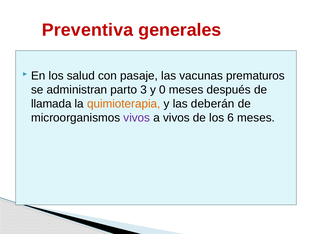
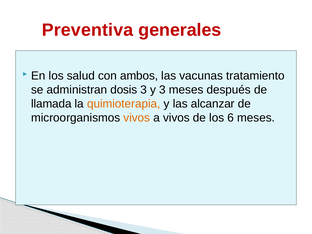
pasaje: pasaje -> ambos (139, 76)
prematuros: prematuros -> tratamiento (255, 76)
parto: parto -> dosis (124, 90)
y 0: 0 -> 3 (162, 90)
deberán: deberán -> alcanzar (213, 104)
vivos colour: purple -> orange (137, 118)
